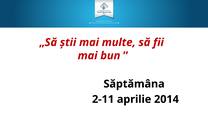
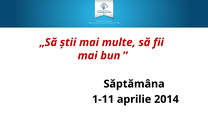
2-11: 2-11 -> 1-11 (103, 99)
